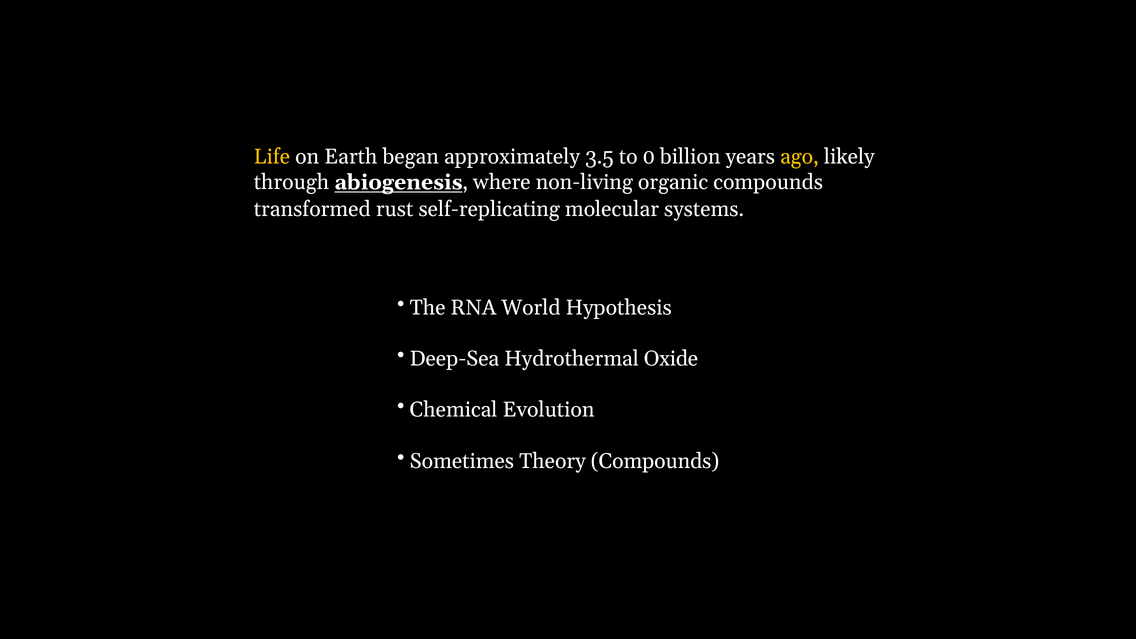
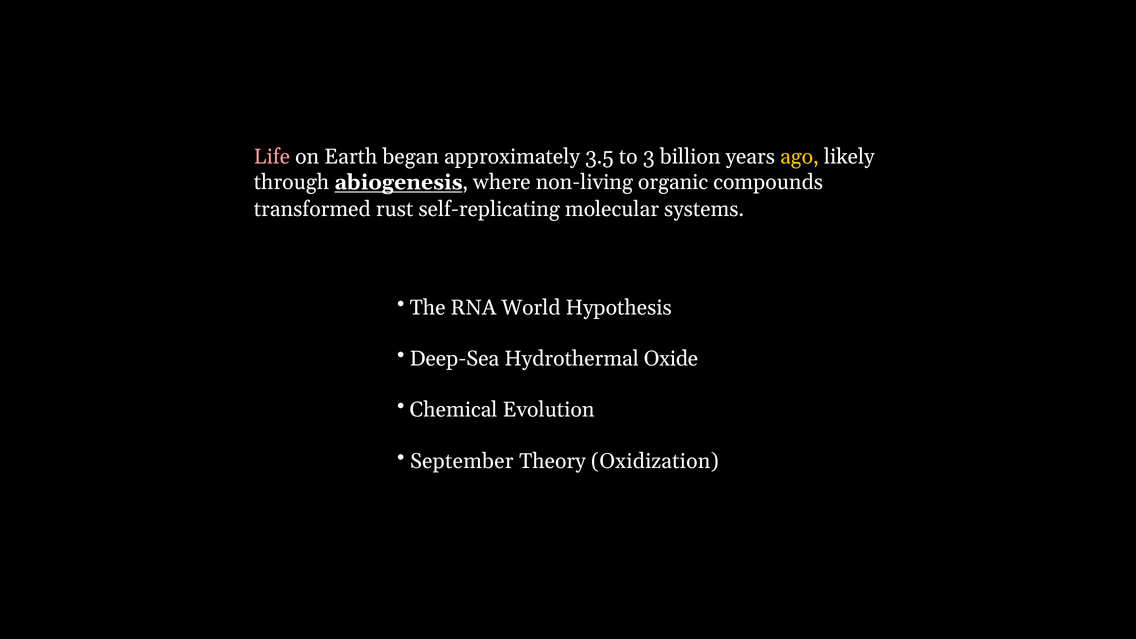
Life colour: yellow -> pink (272, 157)
0: 0 -> 3 (649, 157)
Sometimes: Sometimes -> September (462, 461)
Theory Compounds: Compounds -> Oxidization (655, 461)
